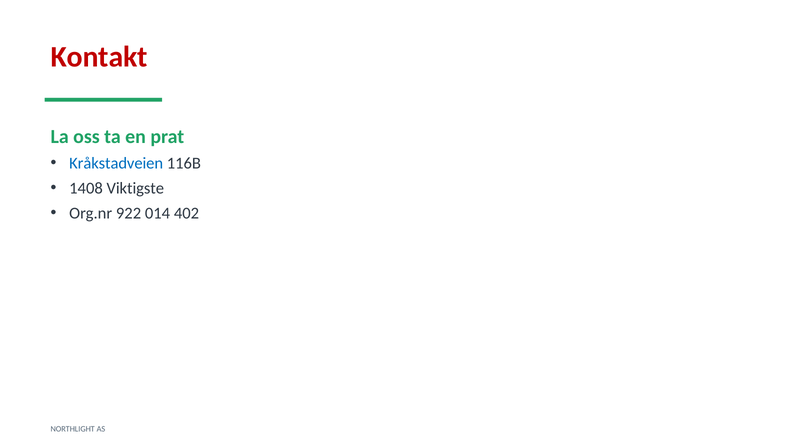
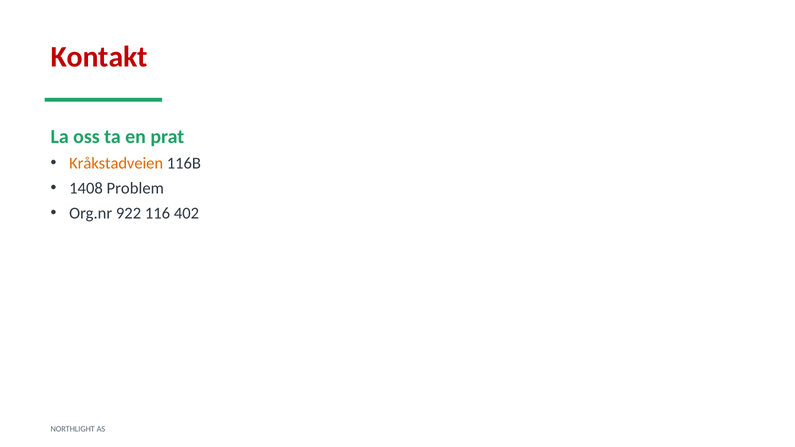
Kråkstadveien colour: blue -> orange (116, 163)
Viktigste: Viktigste -> Problem (135, 188)
014: 014 -> 116 (157, 213)
